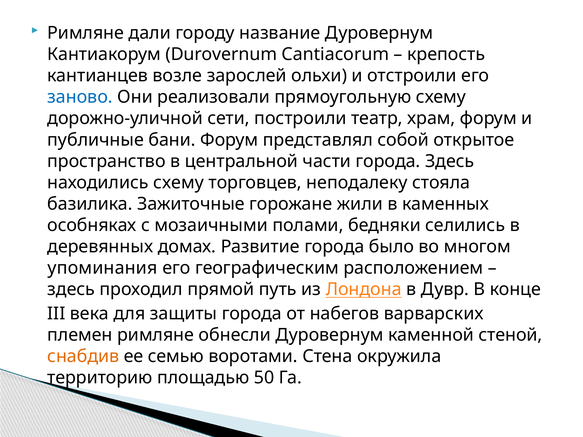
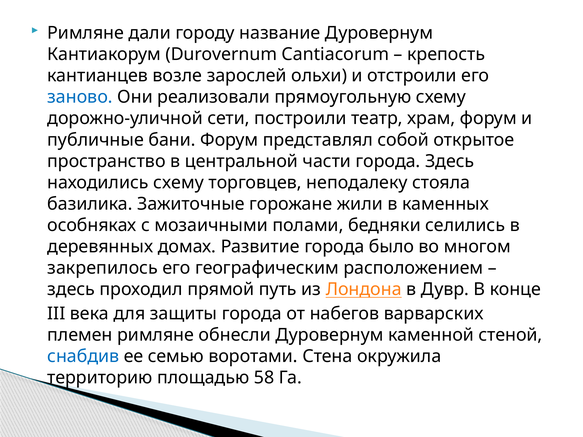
упоминания: упоминания -> закрепилось (103, 268)
снабдив colour: orange -> blue (83, 356)
50: 50 -> 58 (264, 378)
